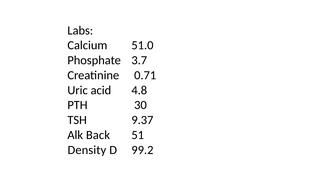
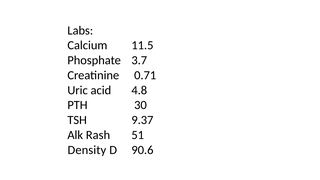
51.0: 51.0 -> 11.5 (142, 45)
Back: Back -> Rash (98, 135)
99.2: 99.2 -> 90.6 (142, 150)
